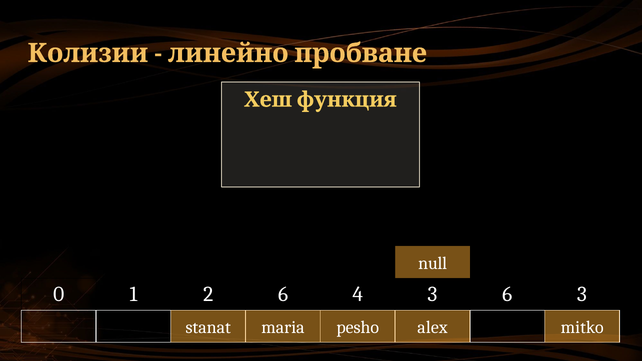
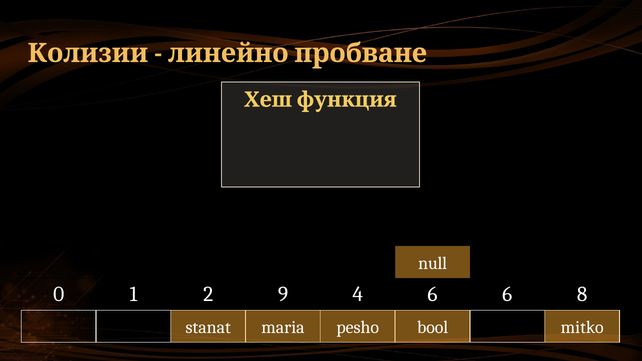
2 6: 6 -> 9 (283, 294)
4 3: 3 -> 6 (432, 294)
6 3: 3 -> 8 (582, 294)
alex: alex -> bool (433, 328)
